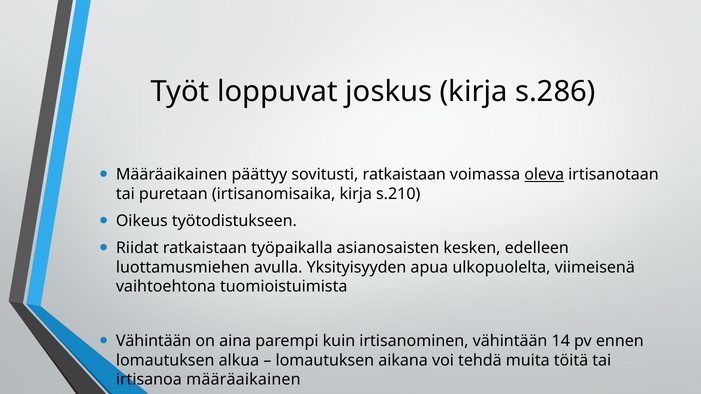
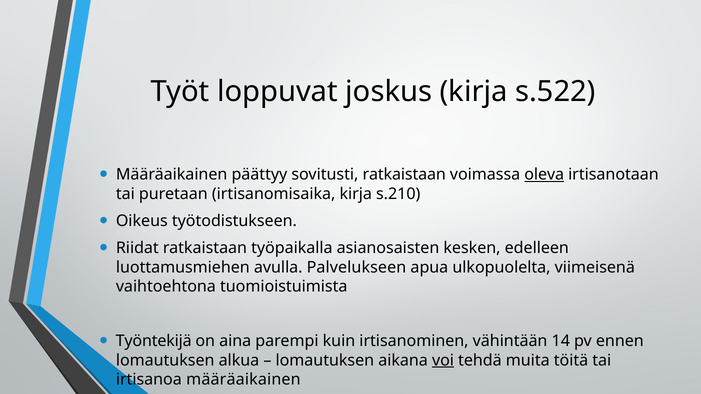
s.286: s.286 -> s.522 (555, 92)
Yksityisyyden: Yksityisyyden -> Palvelukseen (356, 268)
Vähintään: Vähintään -> Työntekijä (154, 341)
voi underline: none -> present (443, 361)
